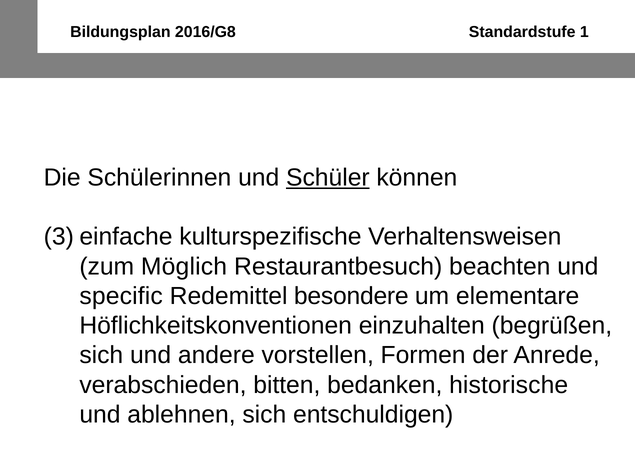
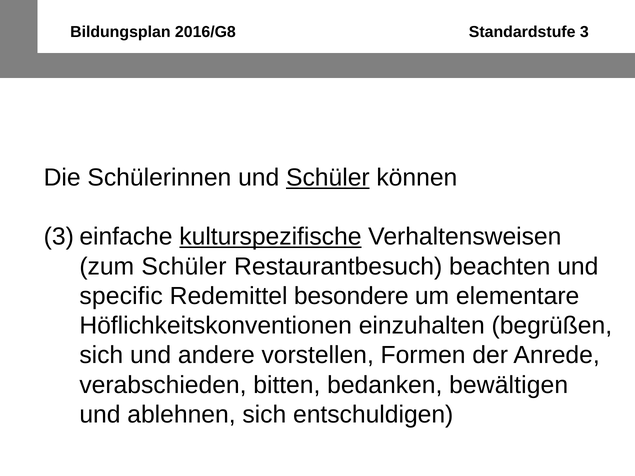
1: 1 -> 3 (584, 32)
kulturspezifische underline: none -> present (270, 237)
zum Möglich: Möglich -> Schüler (184, 267)
historische: historische -> bewältigen (509, 385)
